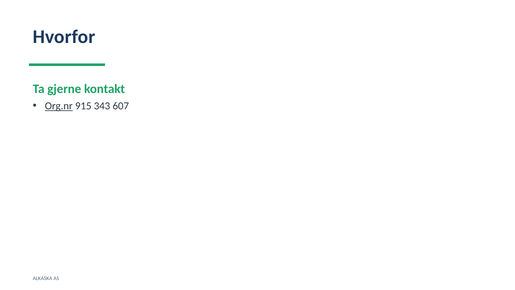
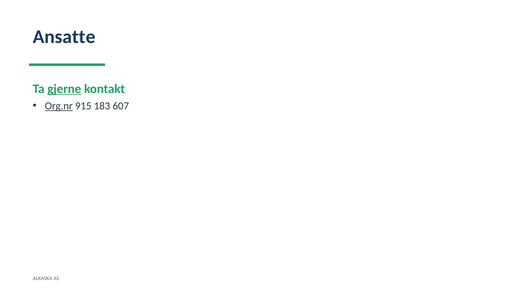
Hvorfor: Hvorfor -> Ansatte (64, 37)
gjerne underline: none -> present (64, 89)
343: 343 -> 183 (102, 106)
